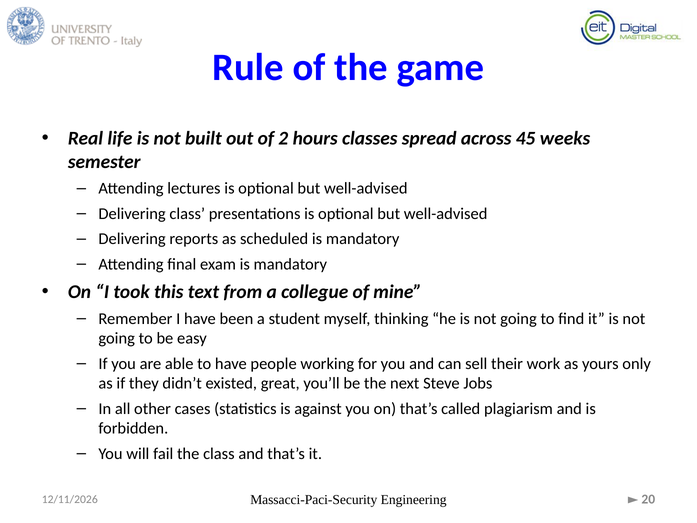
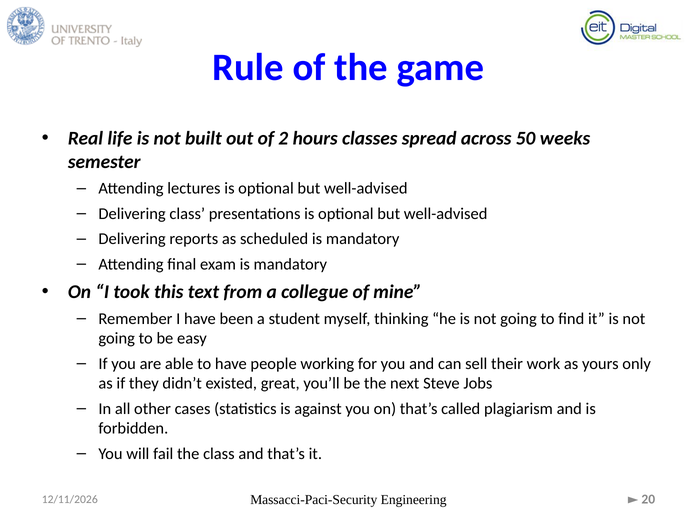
45: 45 -> 50 (526, 138)
